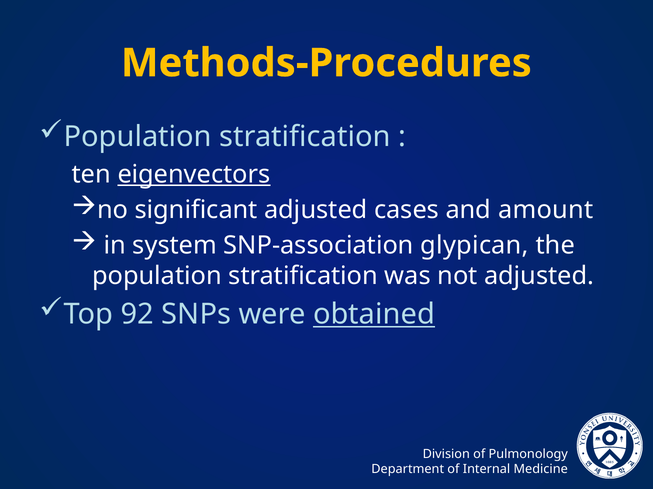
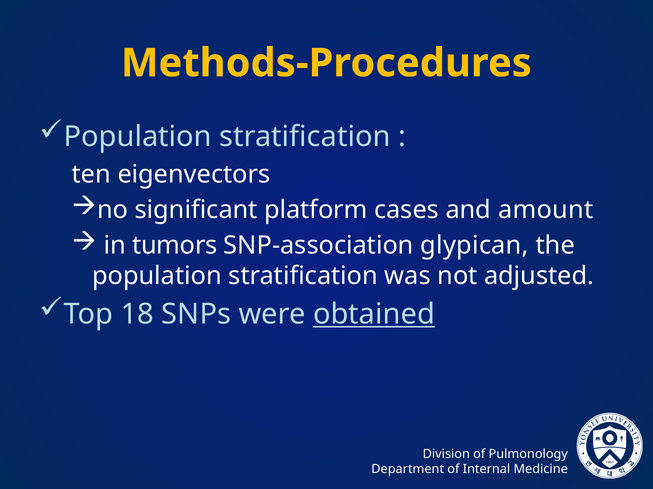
eigenvectors underline: present -> none (194, 174)
significant adjusted: adjusted -> platform (316, 210)
system: system -> tumors (175, 246)
92: 92 -> 18 (137, 315)
